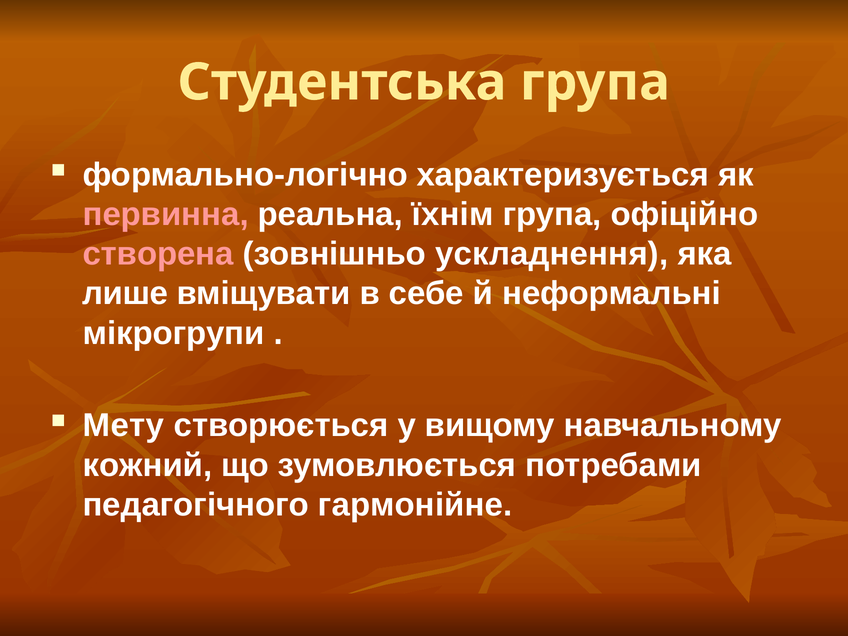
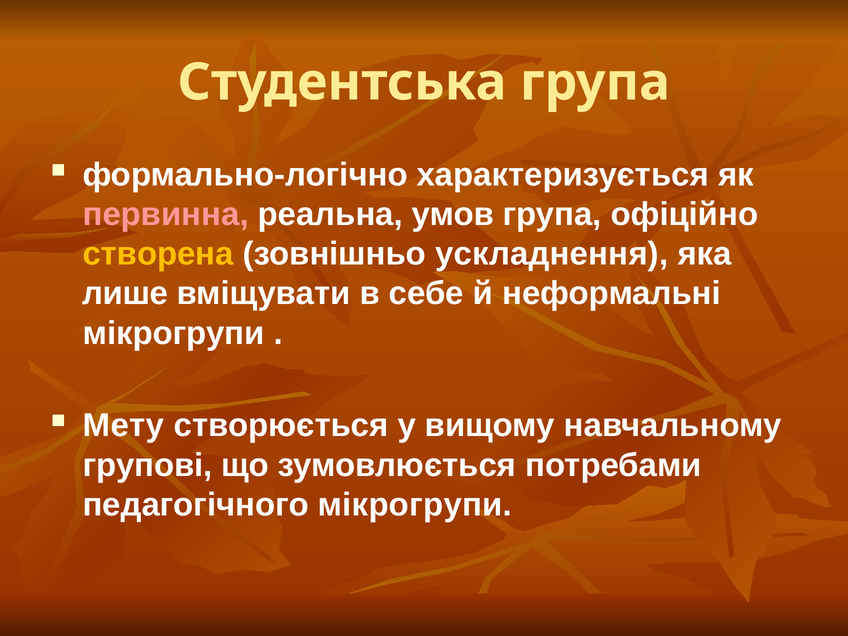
їхнім: їхнім -> умов (453, 214)
створена colour: pink -> yellow (158, 254)
кожний: кожний -> групові (147, 465)
педагогічного гармонійне: гармонійне -> мікрогрупи (415, 505)
